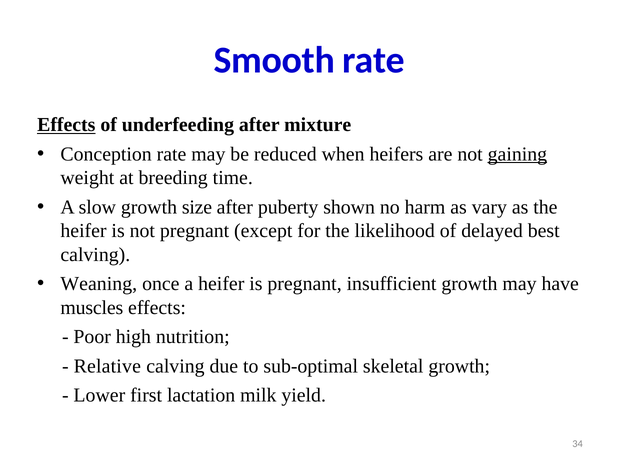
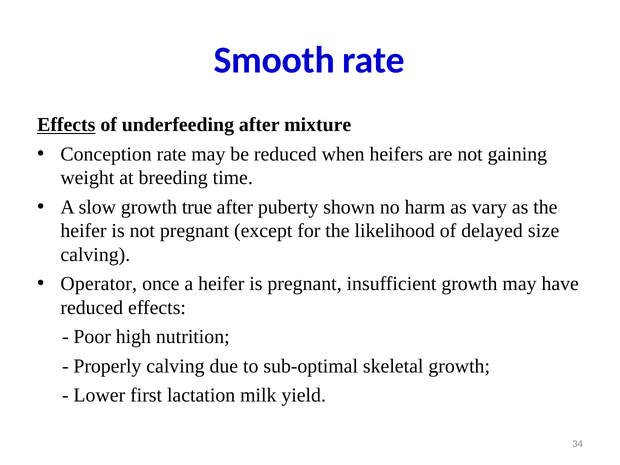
gaining underline: present -> none (517, 154)
size: size -> true (197, 207)
best: best -> size (544, 231)
Weaning: Weaning -> Operator (99, 284)
muscles: muscles -> reduced (92, 308)
Relative: Relative -> Properly (107, 366)
